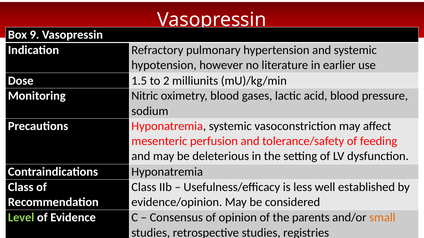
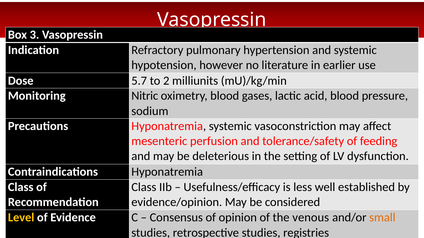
9: 9 -> 3 (34, 35)
1.5: 1.5 -> 5.7 (139, 81)
Level colour: light green -> yellow (21, 218)
parents: parents -> venous (311, 218)
